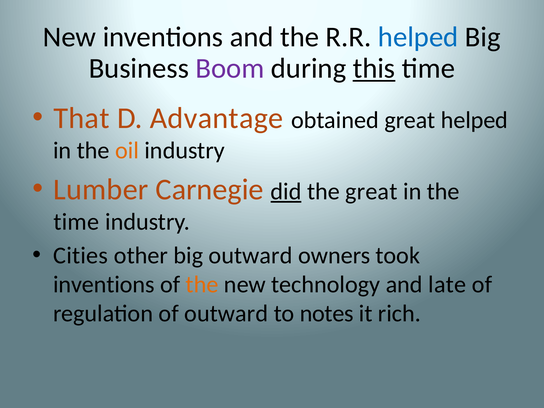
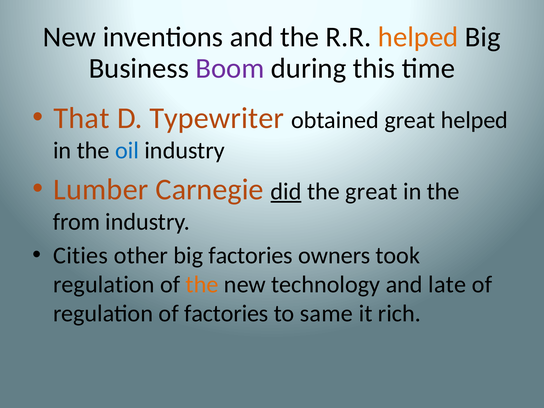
helped colour: blue -> orange (418, 37)
this underline: present -> none (374, 69)
Advantage: Advantage -> Typewriter (217, 118)
oil colour: orange -> blue (127, 150)
time: time -> from (76, 222)
big outward: outward -> factories (251, 256)
inventions: inventions -> regulation (104, 285)
of outward: outward -> factories (226, 314)
notes: notes -> same (326, 314)
